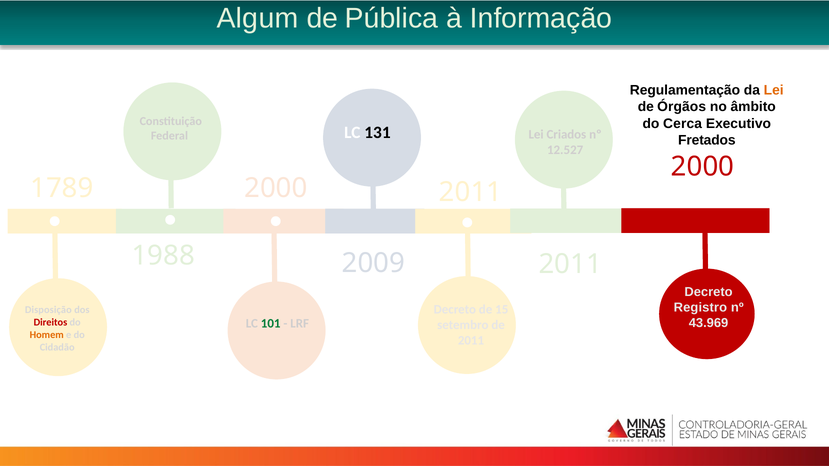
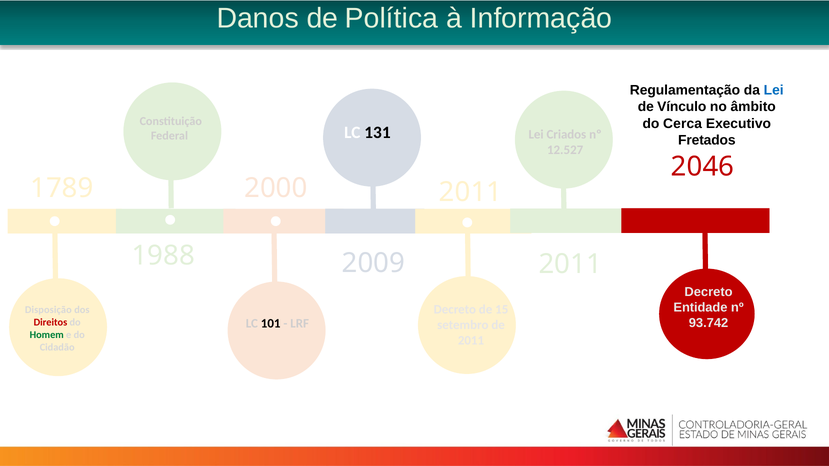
Algum: Algum -> Danos (258, 19)
Pública: Pública -> Política (391, 19)
Lei colour: orange -> blue (774, 90)
Órgãos: Órgãos -> Vínculo (682, 107)
2000: 2000 -> 2046 (703, 167)
Registro: Registro -> Entidade (700, 308)
43.969: 43.969 -> 93.742 (709, 323)
101 colour: green -> black (271, 324)
Homem colour: orange -> green (47, 335)
